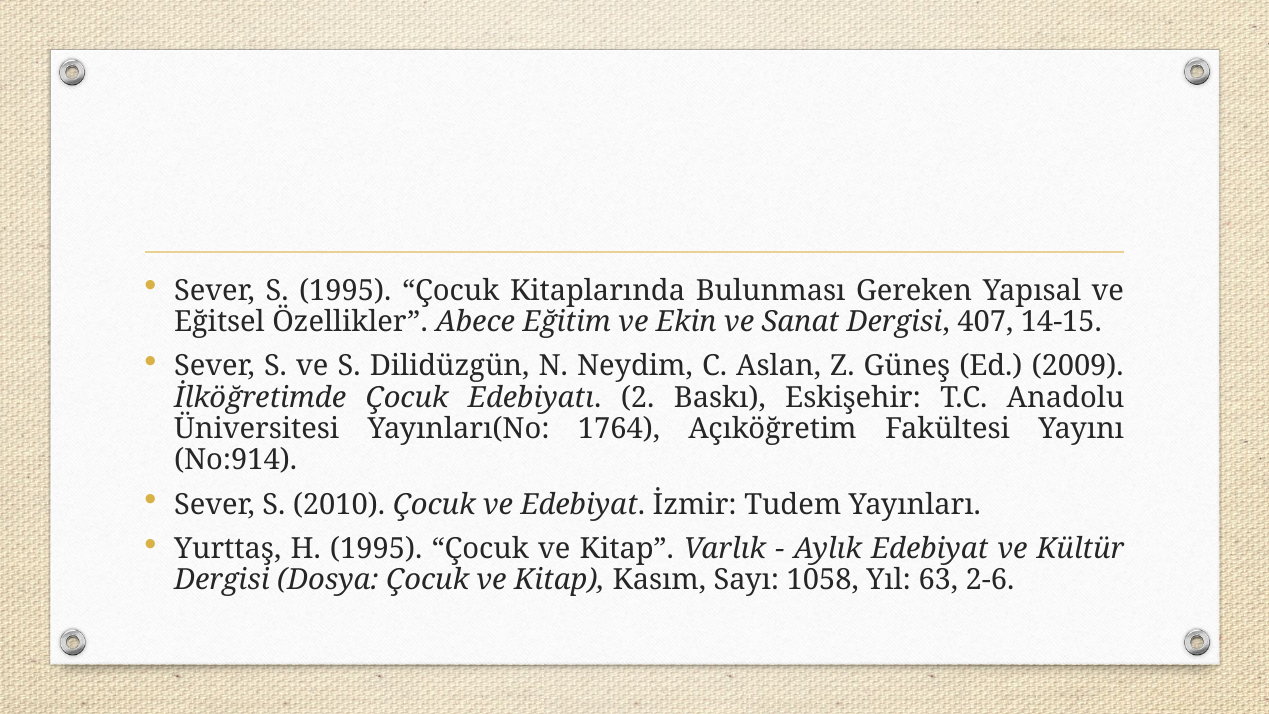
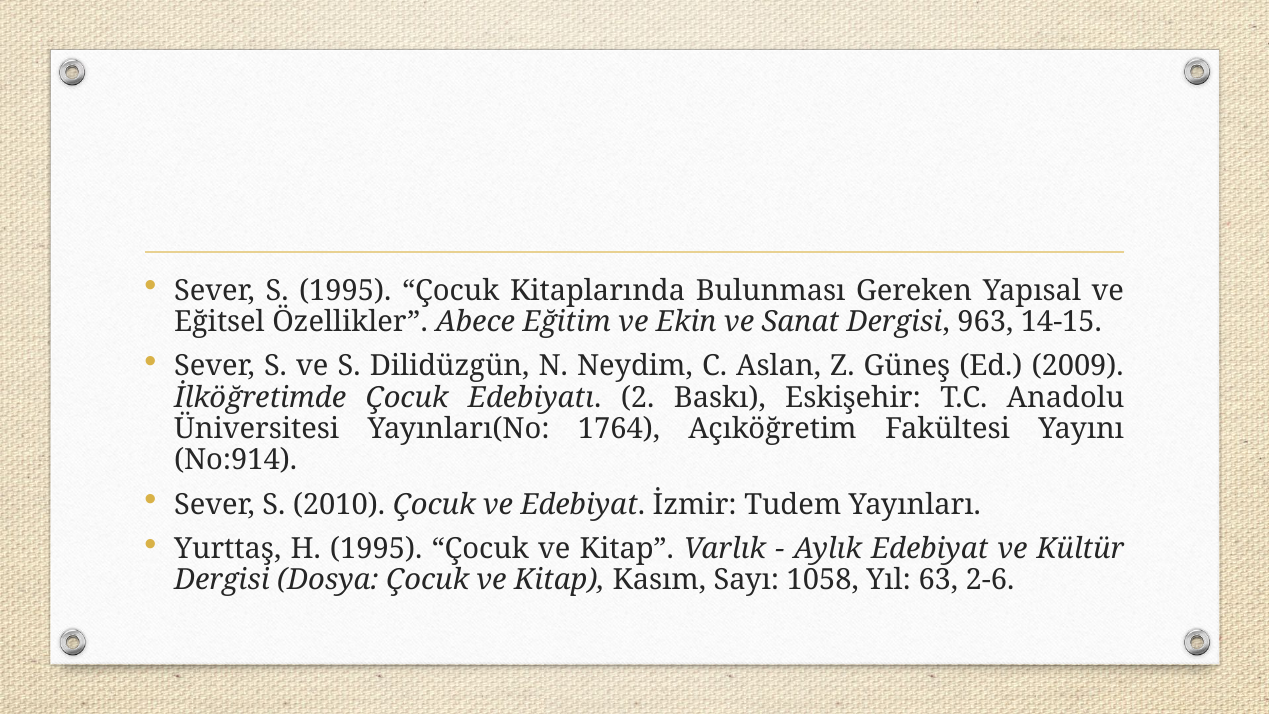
407: 407 -> 963 (985, 322)
